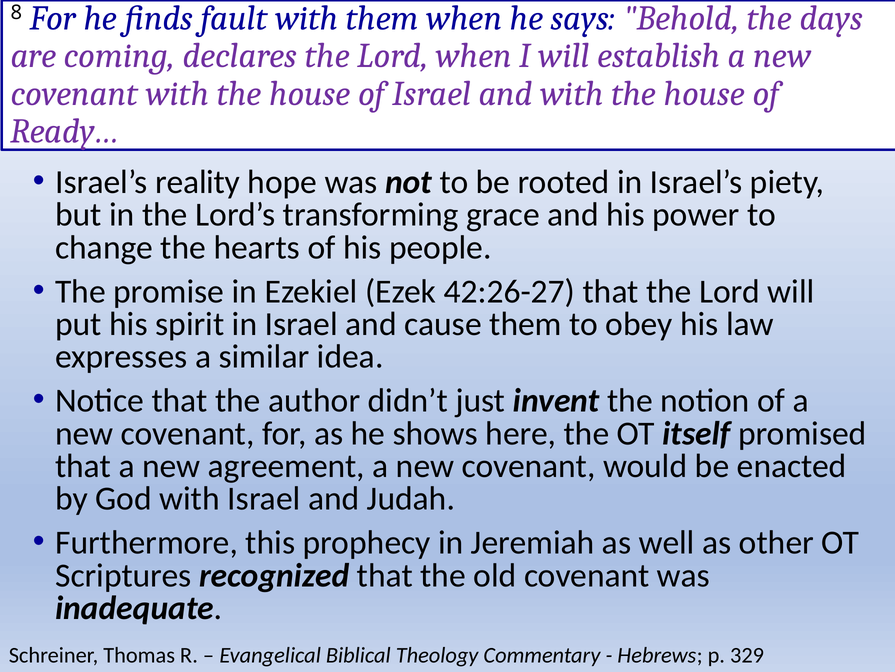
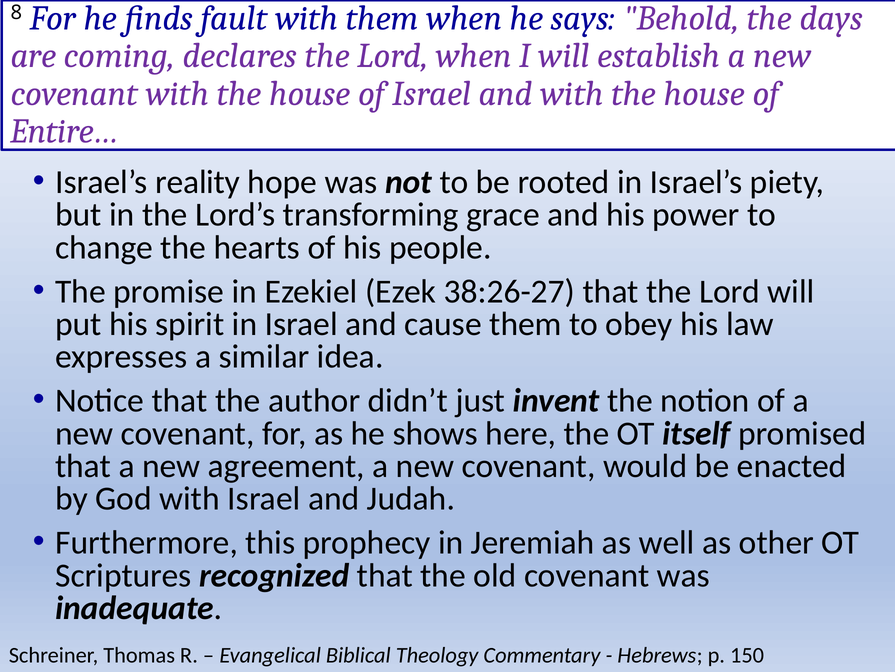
Ready…: Ready… -> Entire… (65, 131)
42:26-27: 42:26-27 -> 38:26-27 (509, 291)
329: 329 -> 150 (747, 654)
